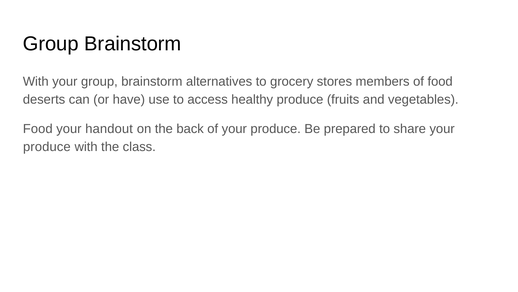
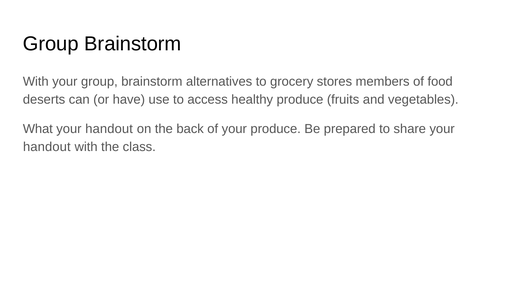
Food: Food -> What (38, 129)
produce: produce -> handout (47, 147)
